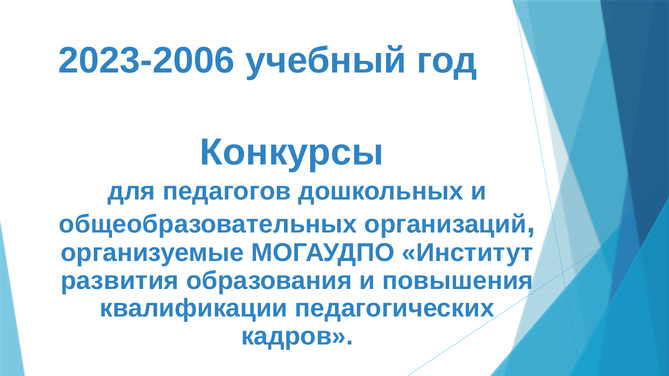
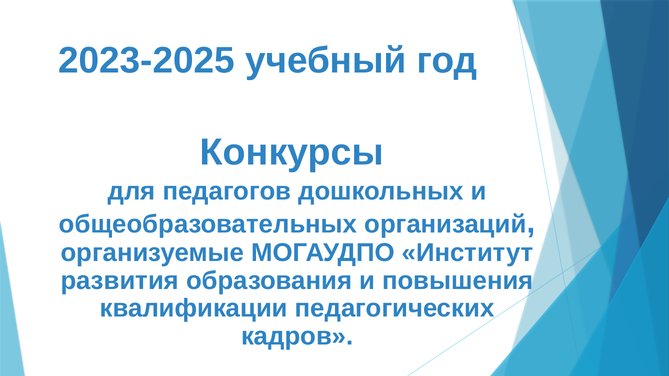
2023-2006: 2023-2006 -> 2023-2025 (147, 61)
